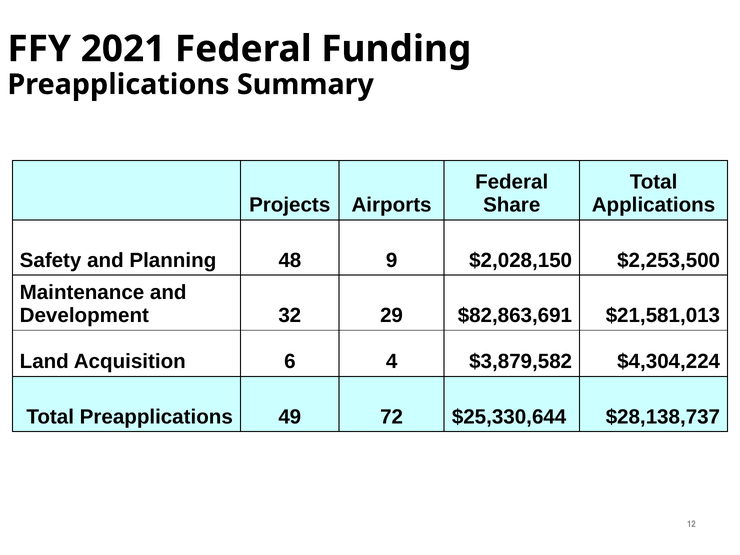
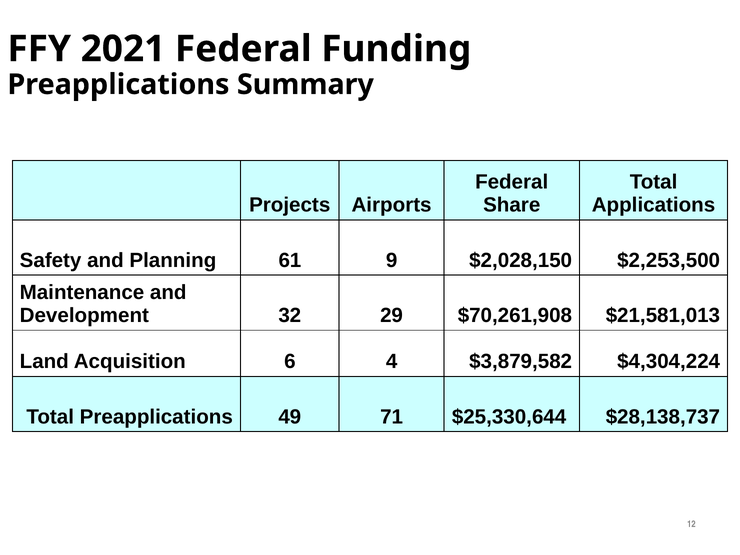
48: 48 -> 61 (290, 260)
$82,863,691: $82,863,691 -> $70,261,908 (515, 315)
72: 72 -> 71 (392, 417)
